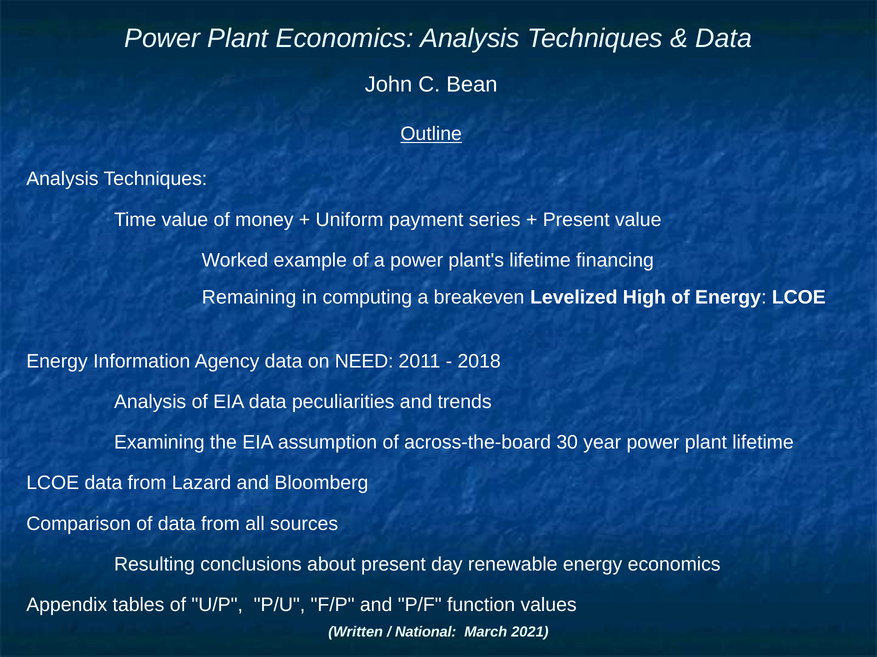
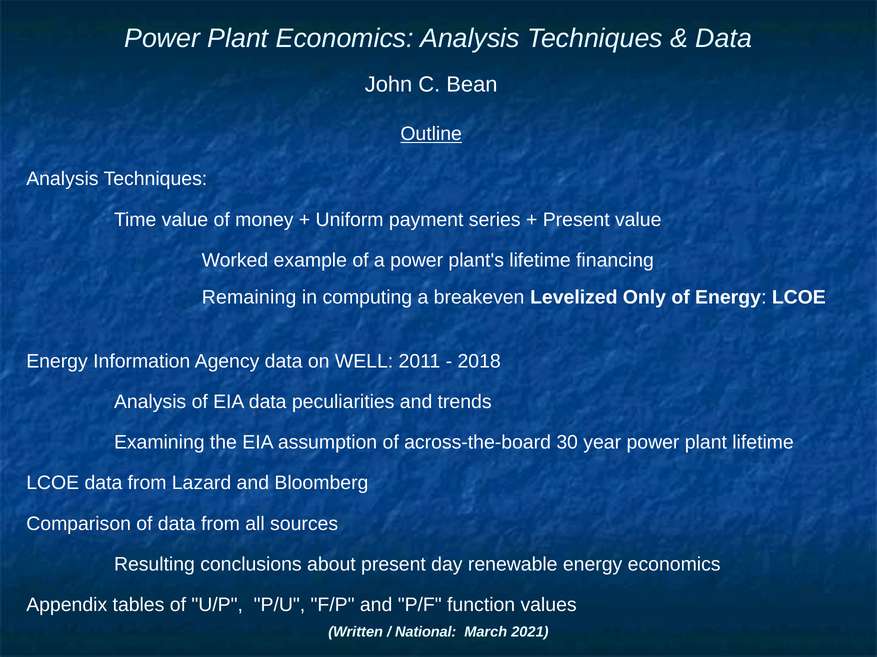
High: High -> Only (644, 298)
NEED: NEED -> WELL (364, 362)
